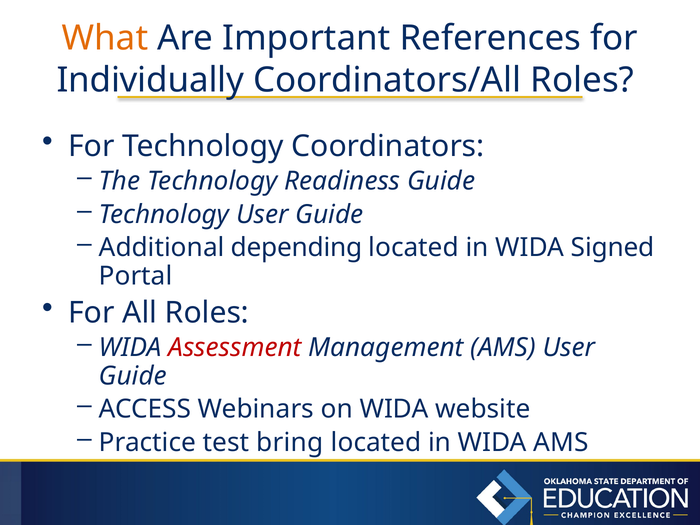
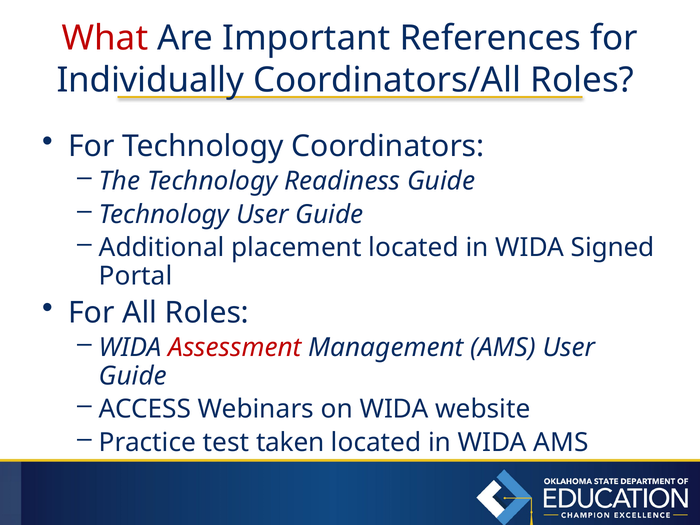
What colour: orange -> red (105, 38)
depending: depending -> placement (296, 248)
bring: bring -> taken (290, 442)
